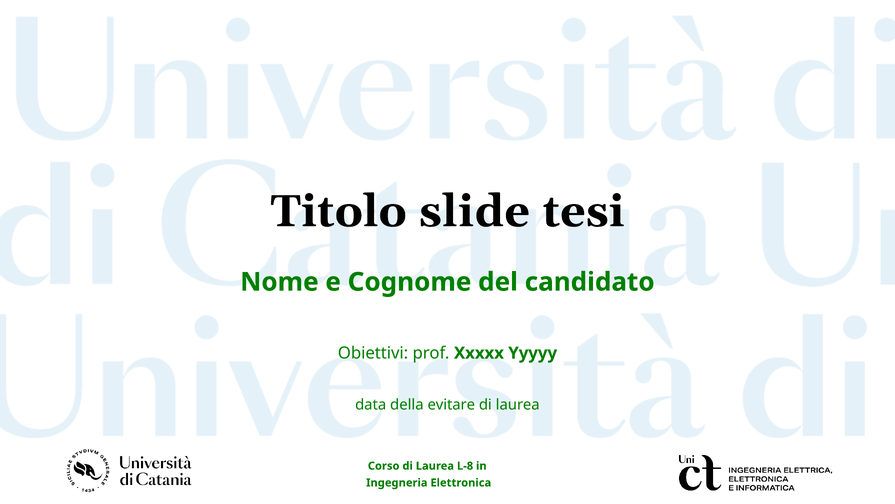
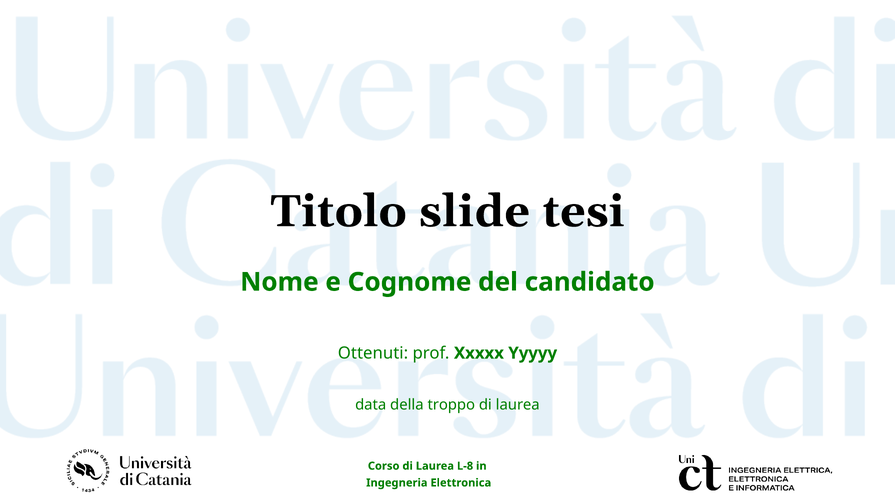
Obiettivi: Obiettivi -> Ottenuti (373, 353)
evitare: evitare -> troppo (451, 405)
